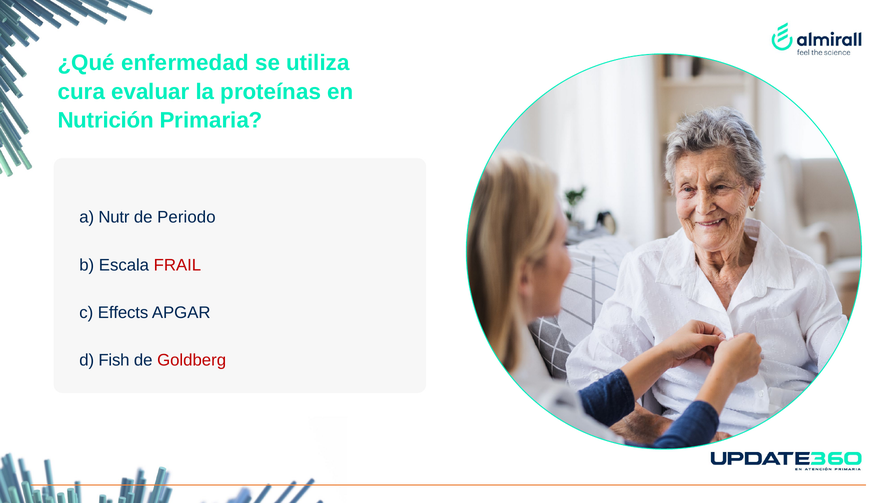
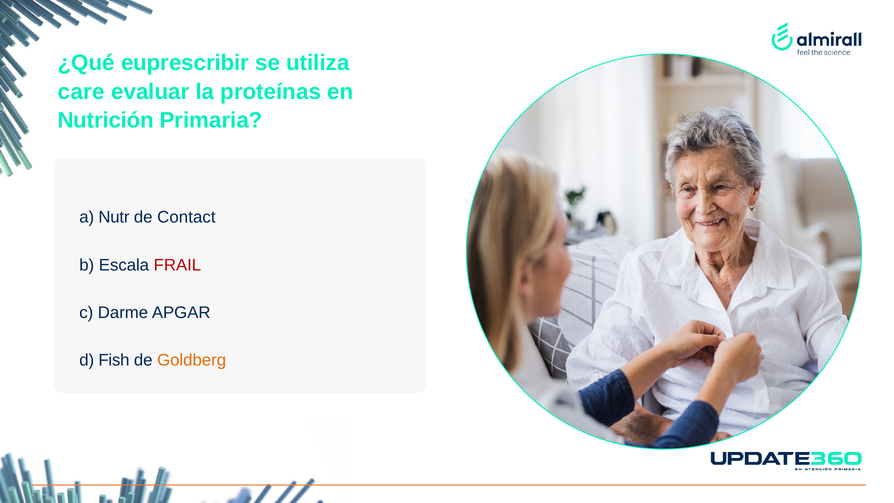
enfermedad: enfermedad -> euprescribir (185, 63)
cura: cura -> care (81, 92)
Periodo: Periodo -> Contact (186, 217)
Effects: Effects -> Darme (123, 313)
Goldberg colour: red -> orange (192, 360)
